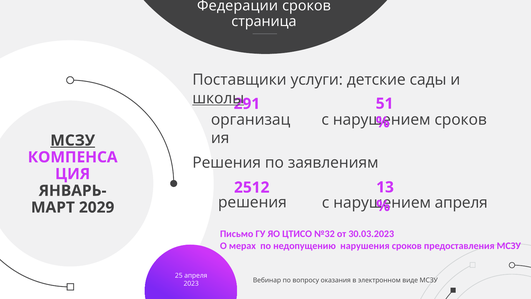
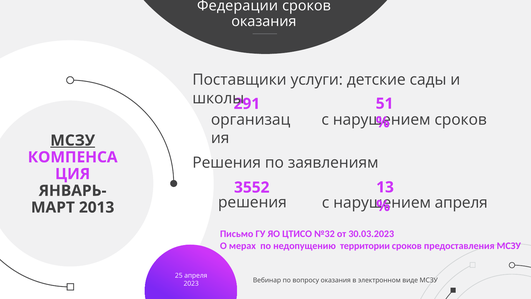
страница: страница -> оказания (264, 21)
школы underline: present -> none (218, 98)
2512: 2512 -> 3552 (252, 187)
2029: 2029 -> 2013 (97, 207)
нарушения: нарушения -> территории (365, 246)
